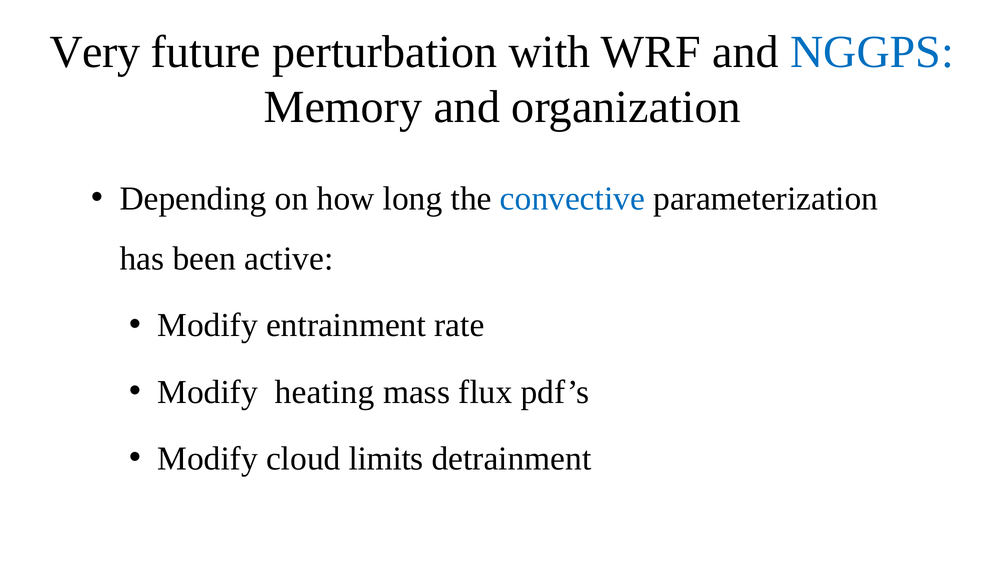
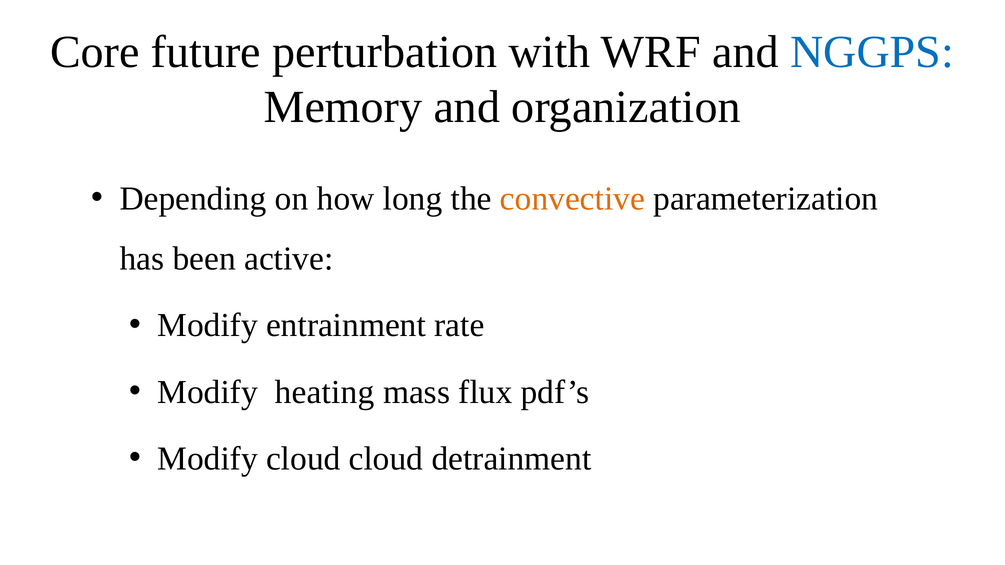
Very: Very -> Core (95, 52)
convective colour: blue -> orange (572, 199)
cloud limits: limits -> cloud (386, 459)
